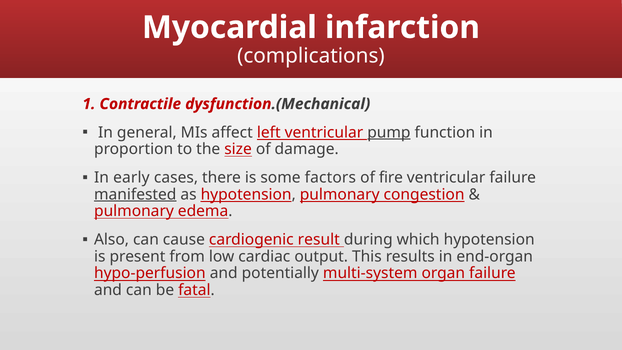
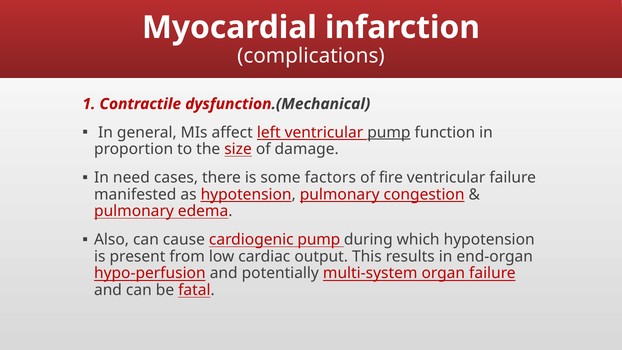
early: early -> need (131, 178)
manifested underline: present -> none (135, 194)
cardiogenic result: result -> pump (319, 240)
